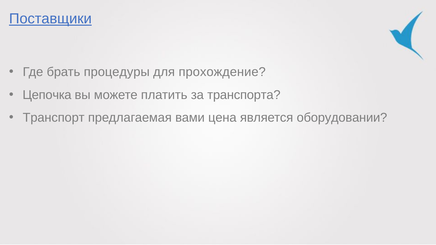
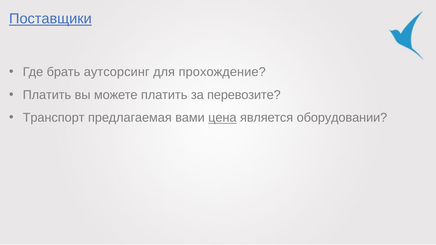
процедуры: процедуры -> аутсорсинг (117, 72)
Цепочка: Цепочка -> Платить (47, 95)
транспорта: транспорта -> перевозите (244, 95)
цена underline: none -> present (222, 118)
